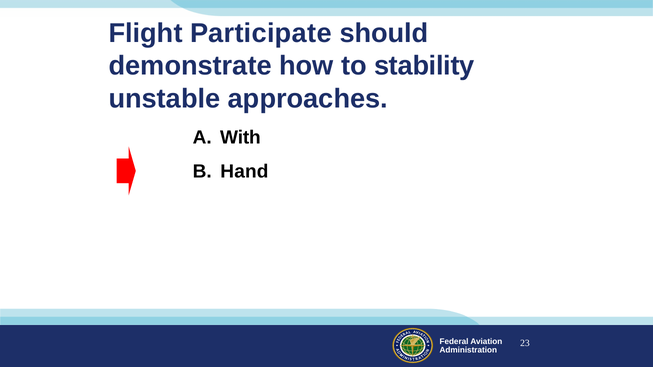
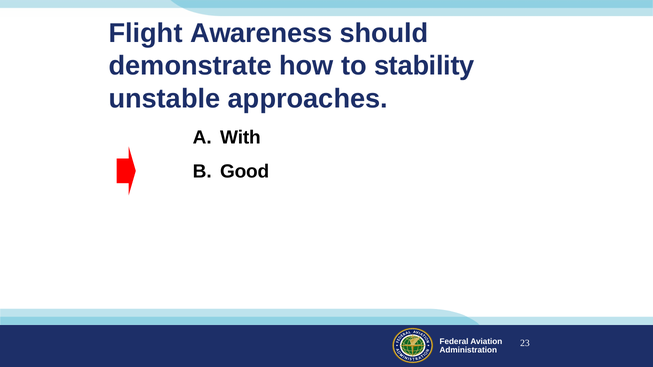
Participate: Participate -> Awareness (261, 33)
Hand: Hand -> Good (245, 171)
